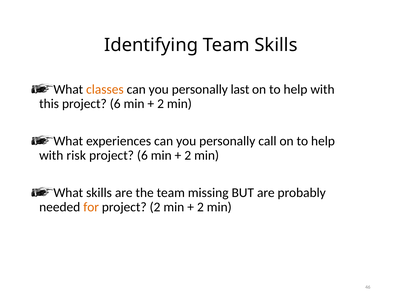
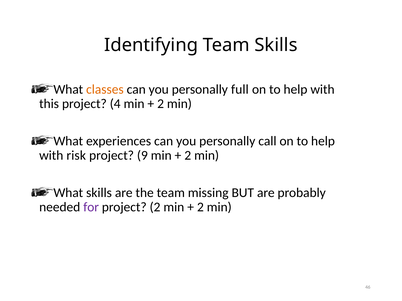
last: last -> full (240, 89)
this project 6: 6 -> 4 (115, 104)
6: 6 -> 9 (142, 156)
for colour: orange -> purple (91, 207)
